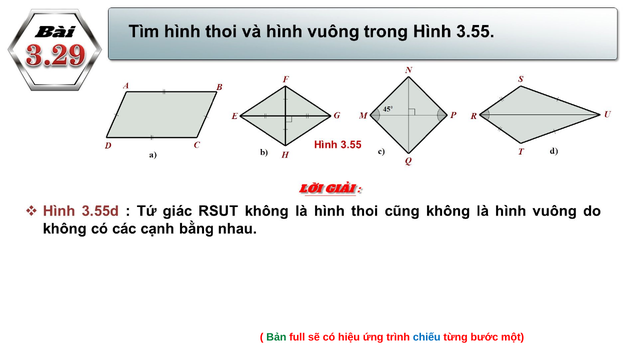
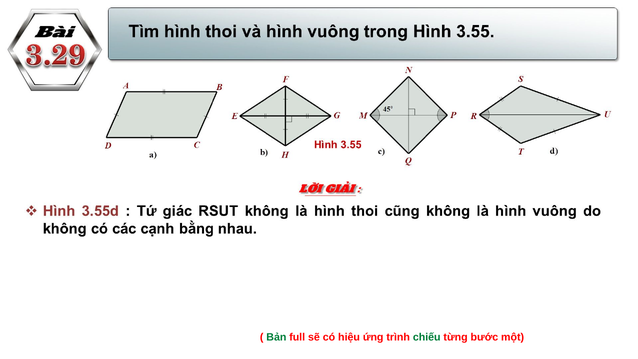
chiếu colour: blue -> green (427, 337)
